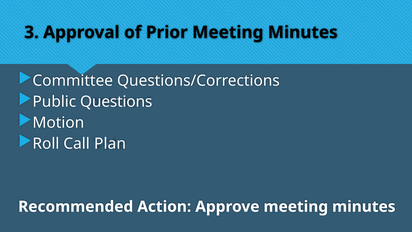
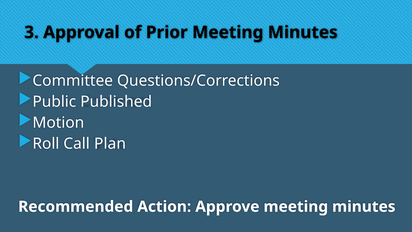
Questions: Questions -> Published (116, 102)
